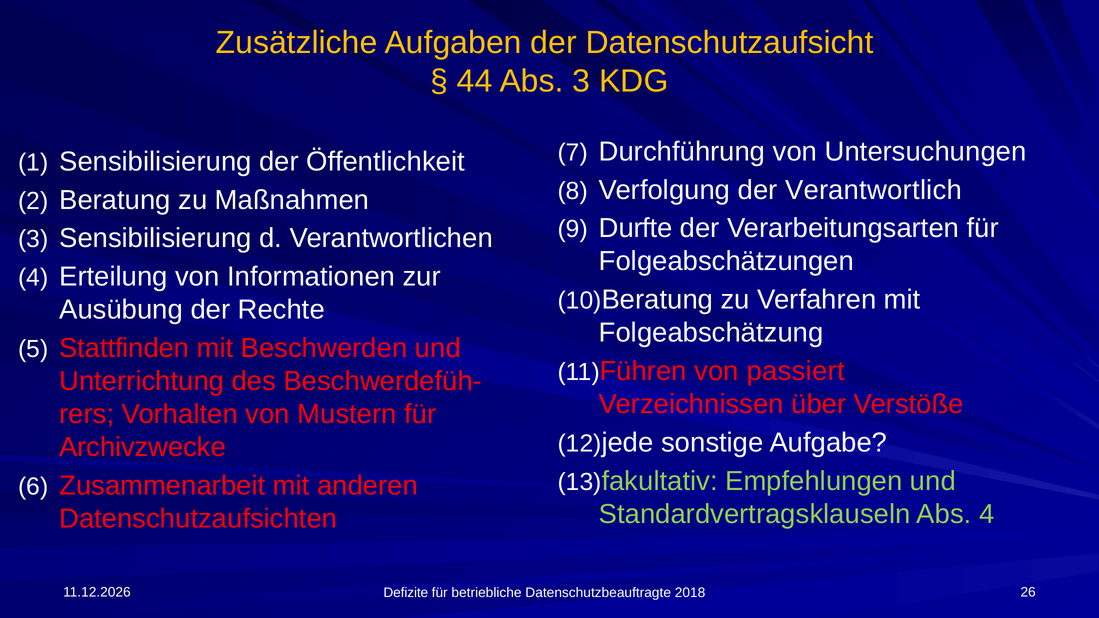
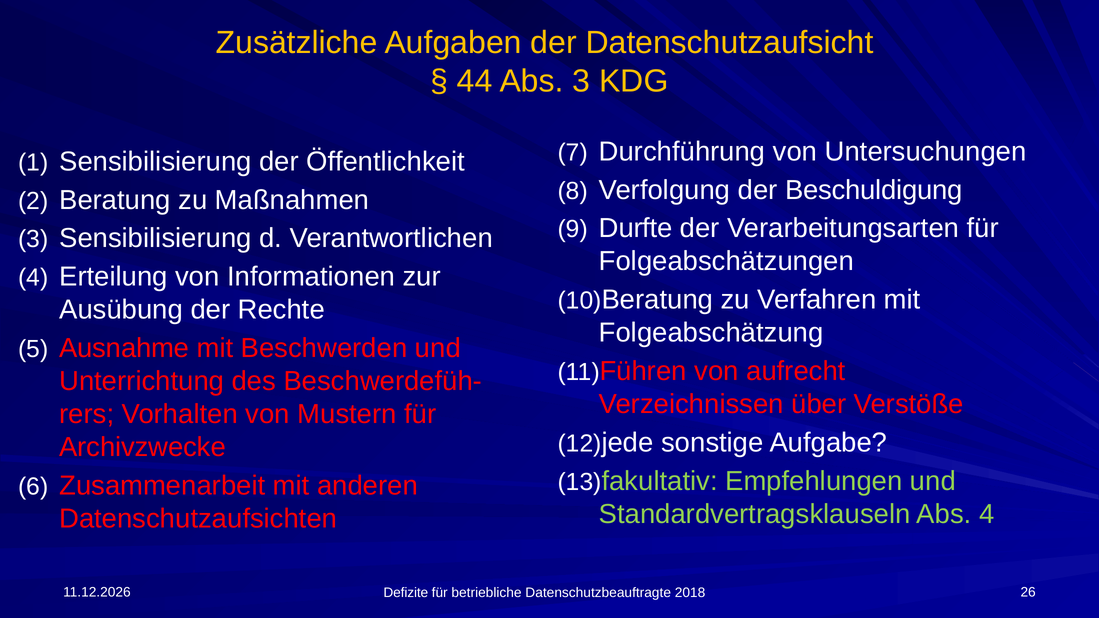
Verantwortlich: Verantwortlich -> Beschuldigung (874, 190)
Stattfinden: Stattfinden -> Ausnahme (124, 348)
passiert: passiert -> aufrecht (796, 371)
